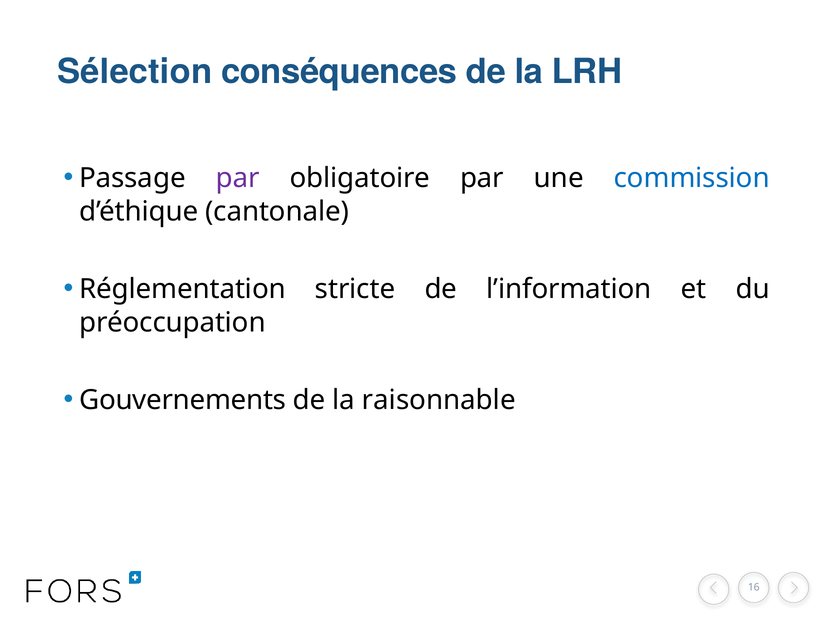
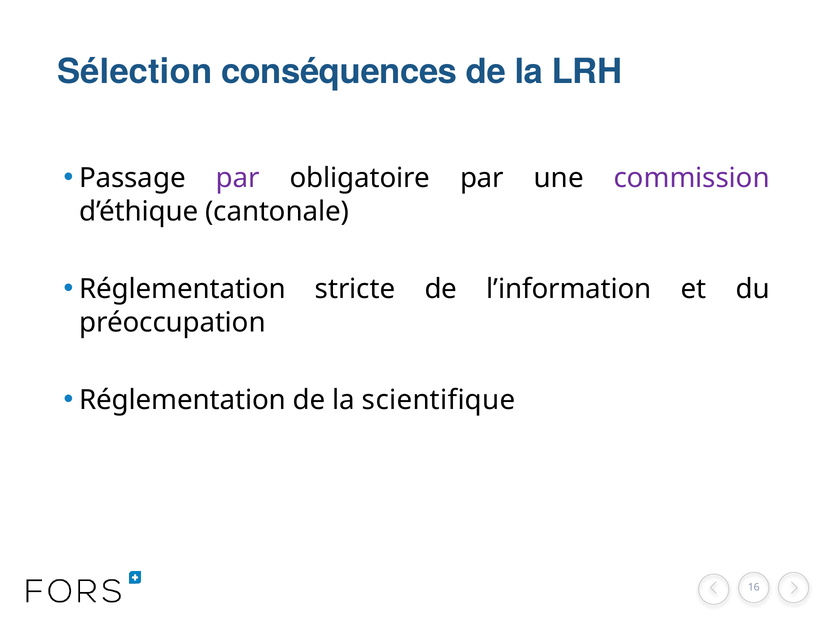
commission colour: blue -> purple (692, 179)
Gouvernements: Gouvernements -> Réglementation (183, 401)
raisonnable: raisonnable -> scientifique (439, 401)
